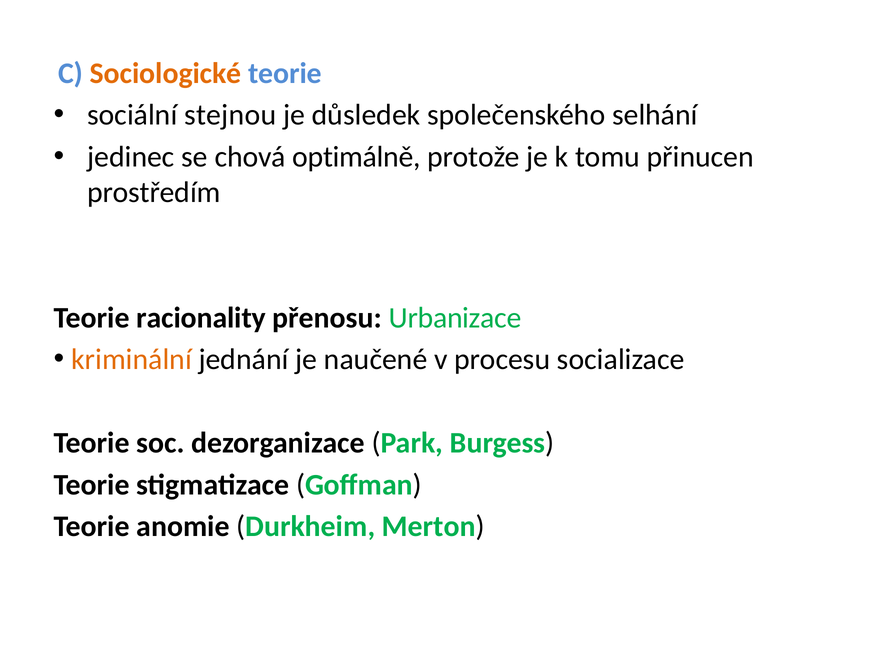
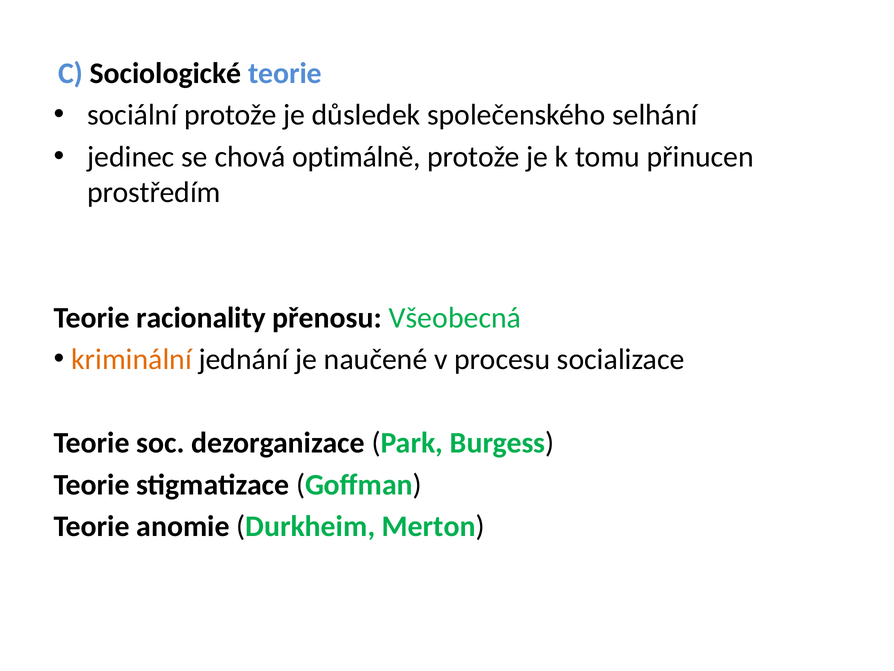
Sociologické colour: orange -> black (166, 73)
sociální stejnou: stejnou -> protože (230, 115)
Urbanizace: Urbanizace -> Všeobecná (455, 318)
